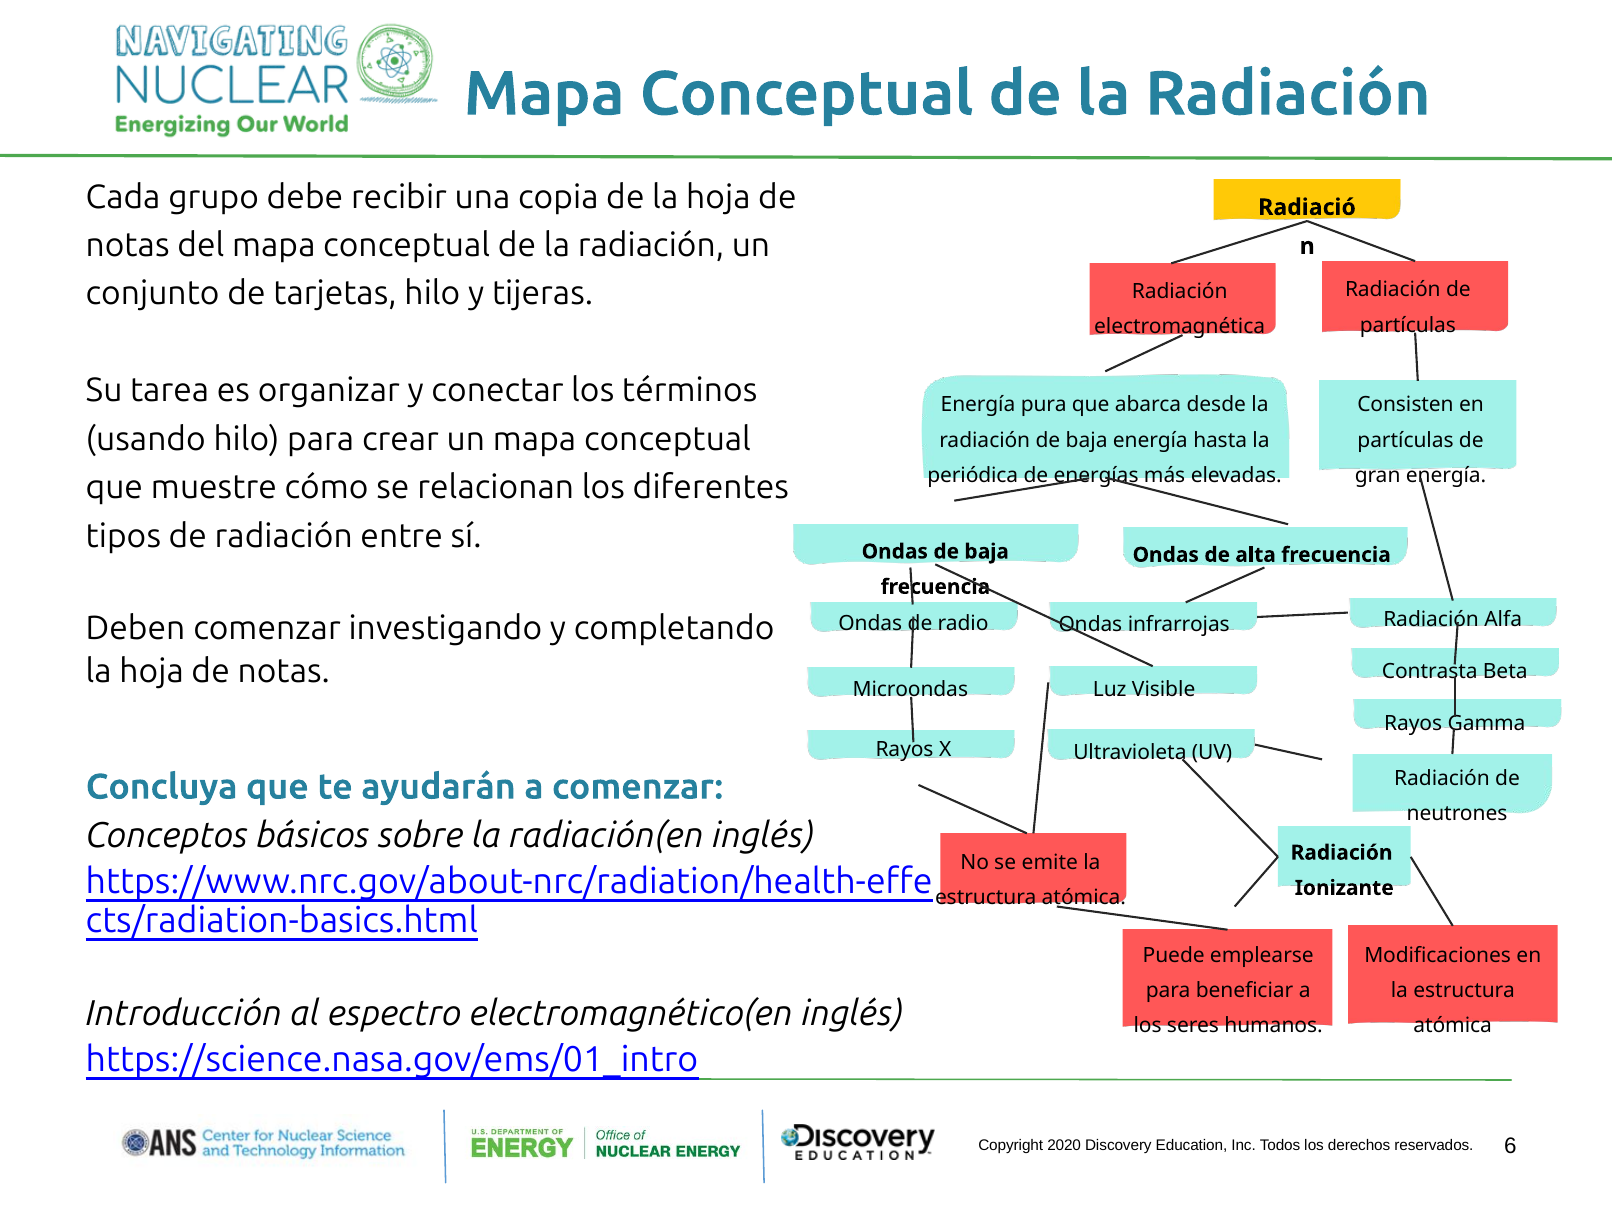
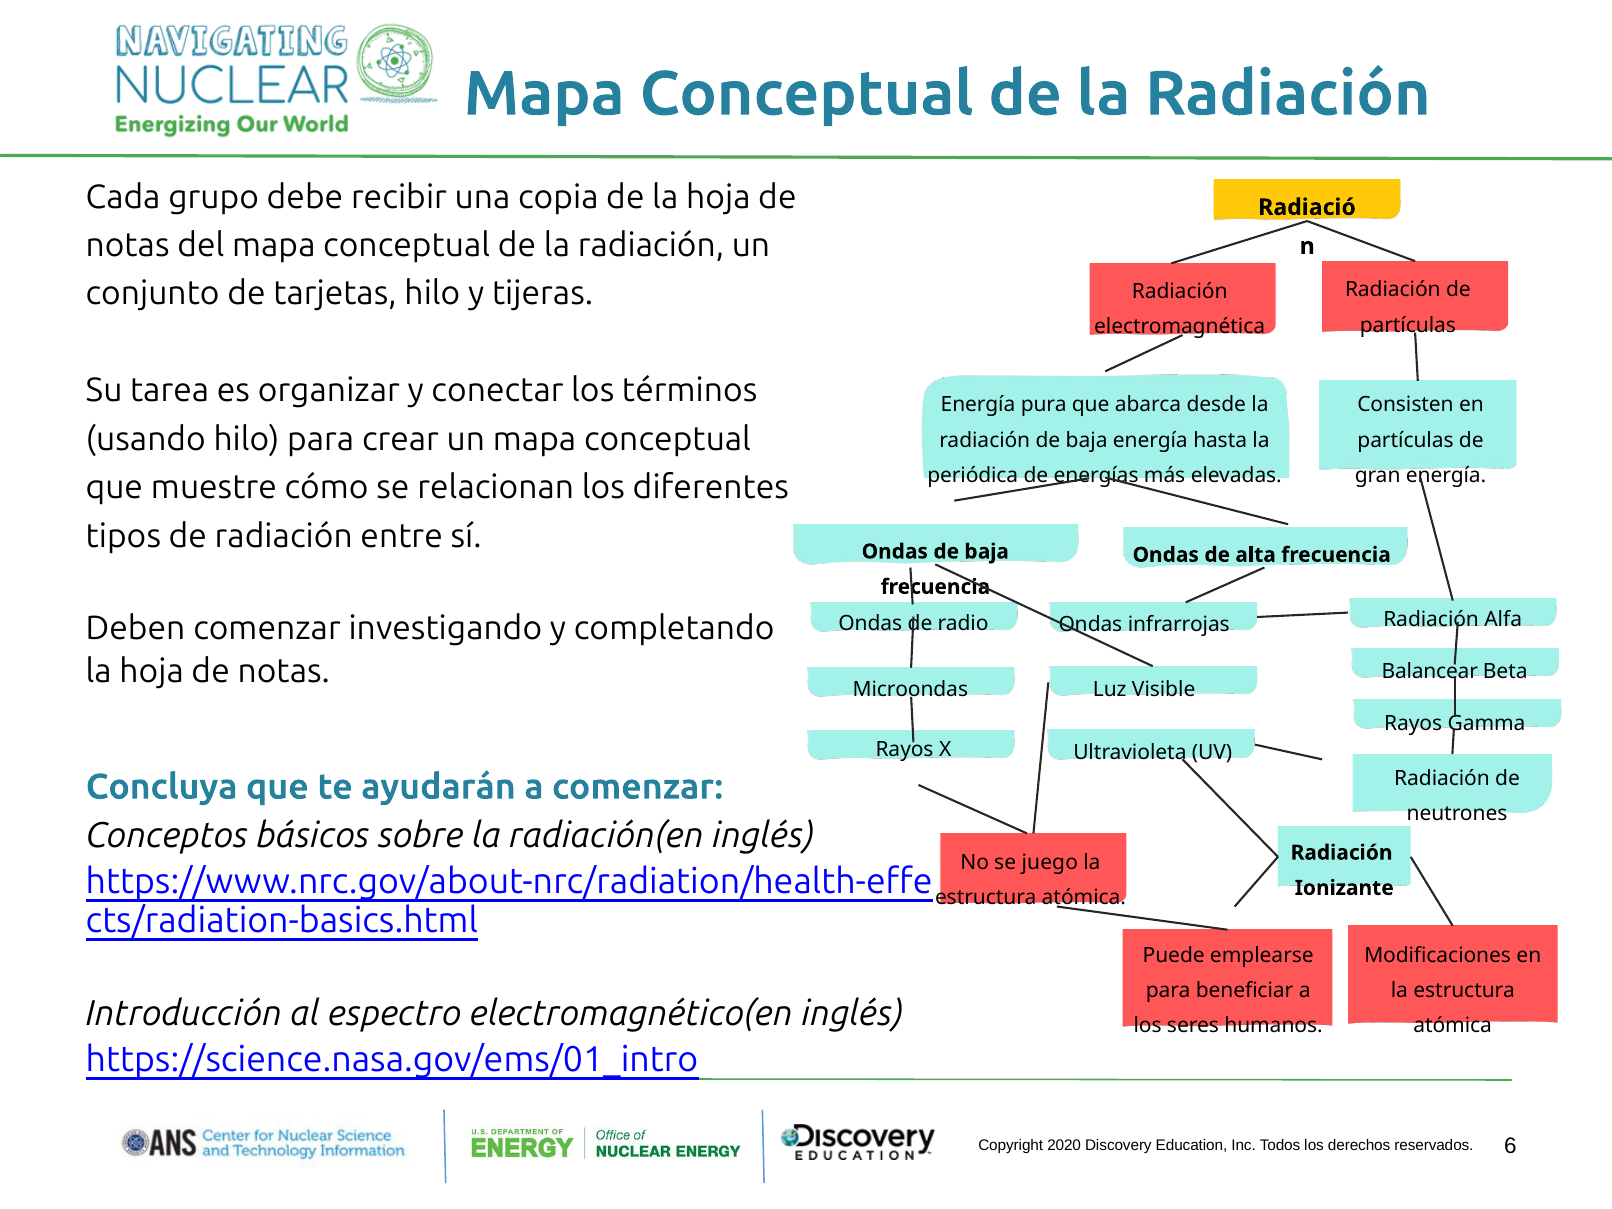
Contrasta: Contrasta -> Balancear (1430, 672)
emite: emite -> juego (1050, 862)
